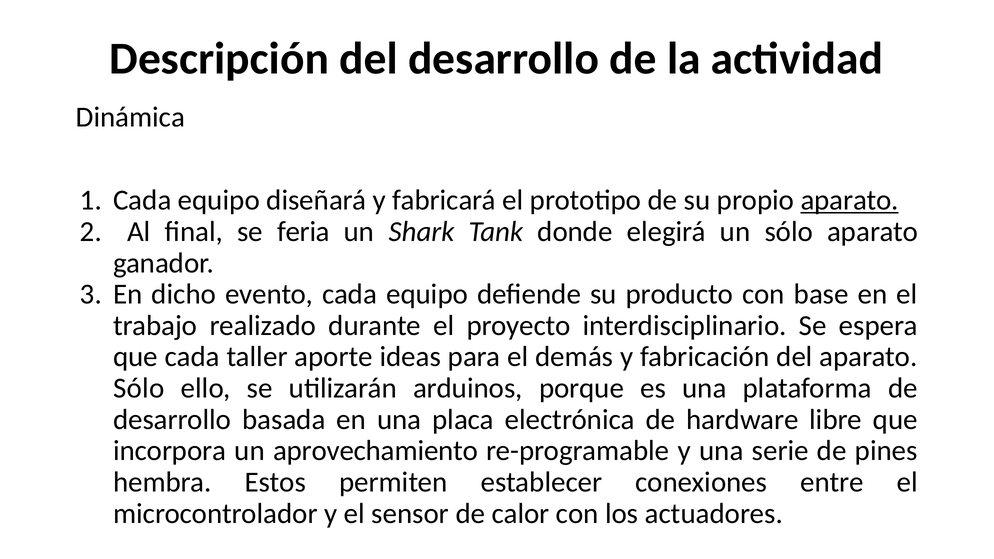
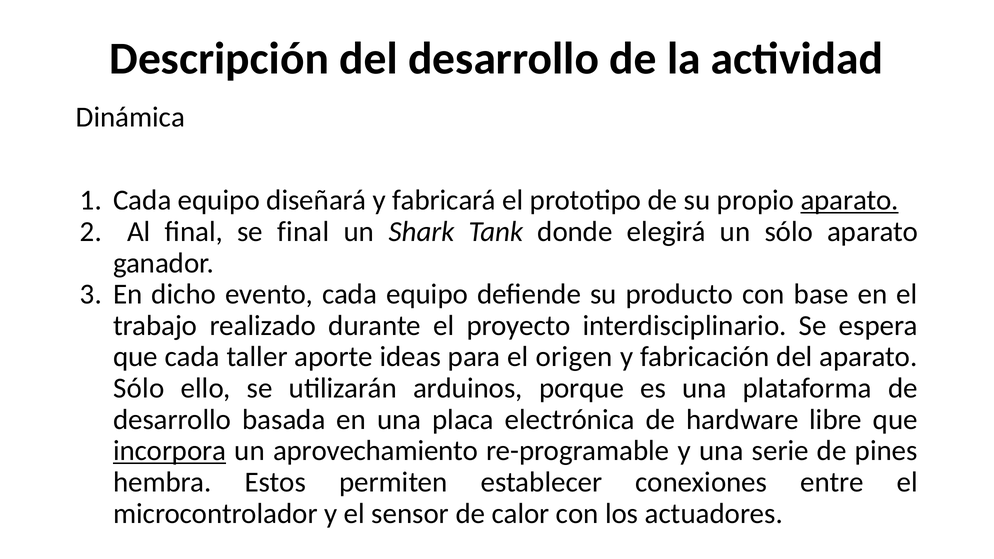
se feria: feria -> final (303, 232)
demás: demás -> origen (574, 357)
incorpora underline: none -> present (170, 451)
